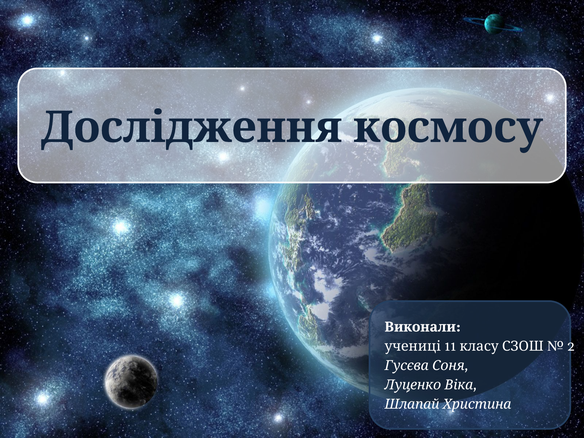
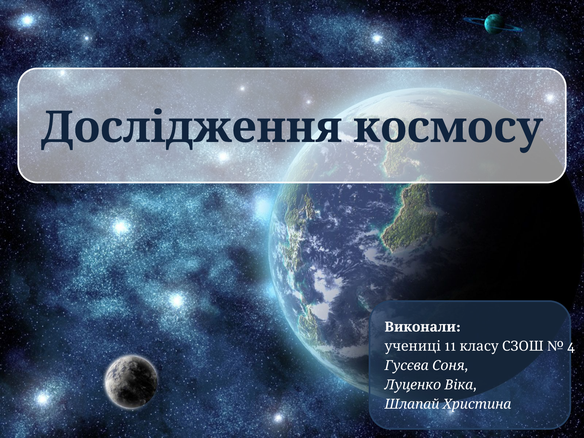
2: 2 -> 4 (571, 346)
